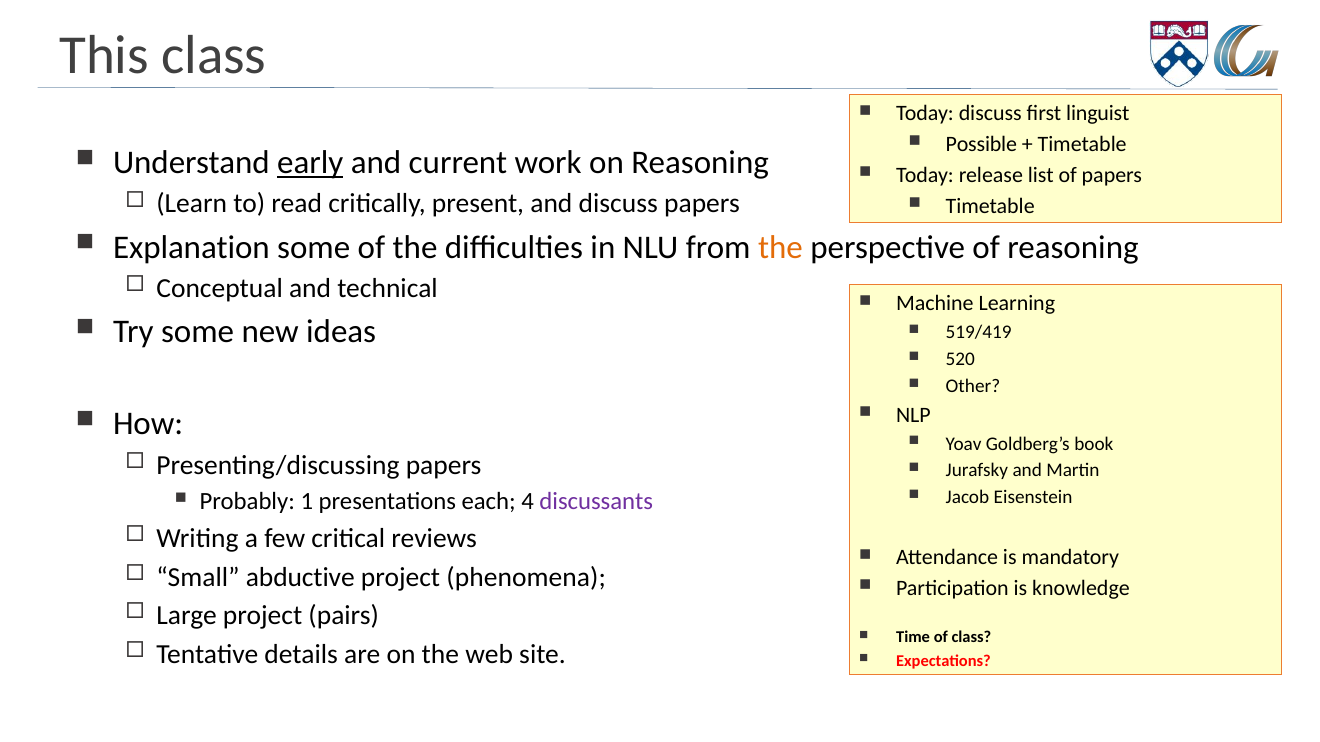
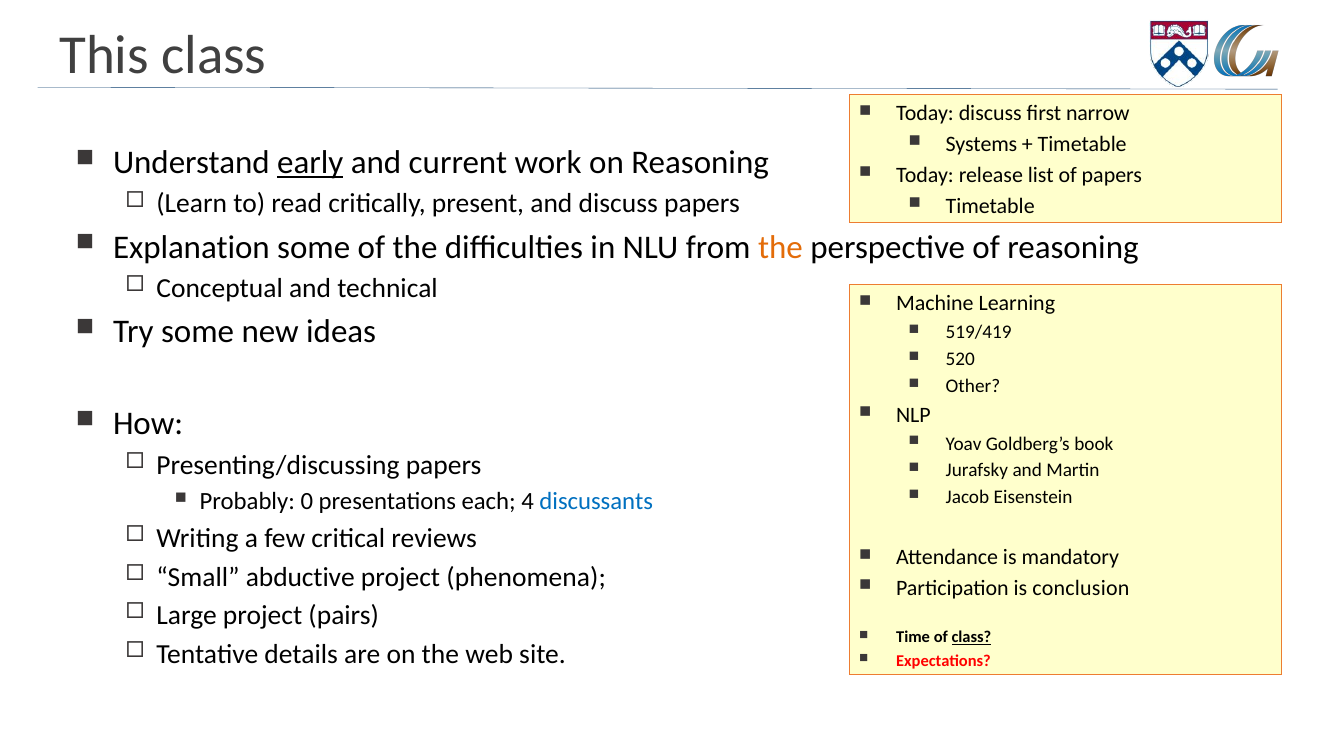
linguist: linguist -> narrow (1098, 114)
Possible: Possible -> Systems (981, 145)
1: 1 -> 0 (307, 502)
discussants colour: purple -> blue (596, 502)
knowledge: knowledge -> conclusion (1081, 589)
class underline: none -> present (971, 638)
